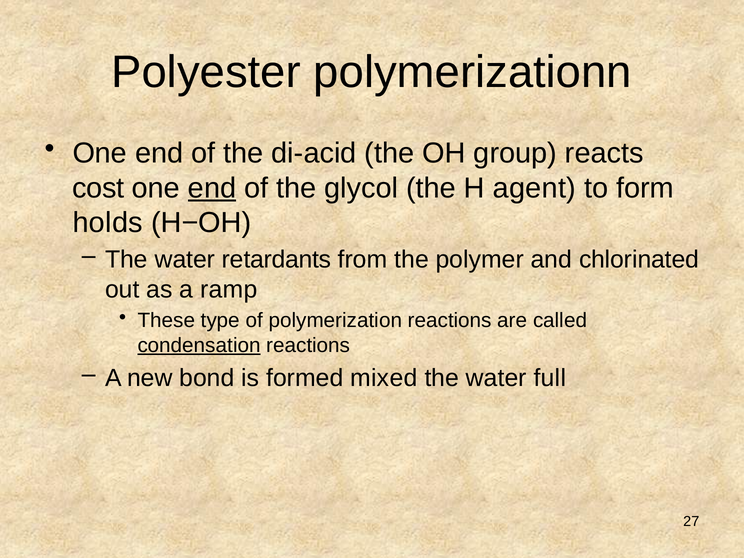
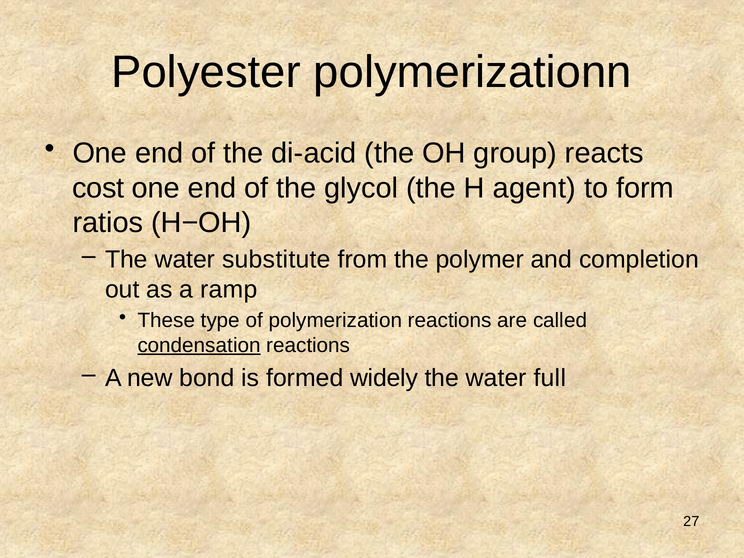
end underline: present -> none (212, 188)
holds: holds -> ratios (108, 223)
retardants: retardants -> substitute (276, 260)
chlorinated: chlorinated -> completion (639, 260)
mixed: mixed -> widely (384, 378)
